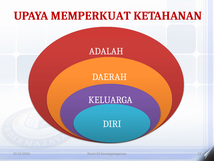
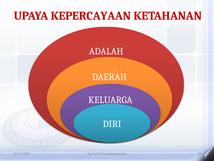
MEMPERKUAT: MEMPERKUAT -> KEPERCAYAAN (91, 16)
